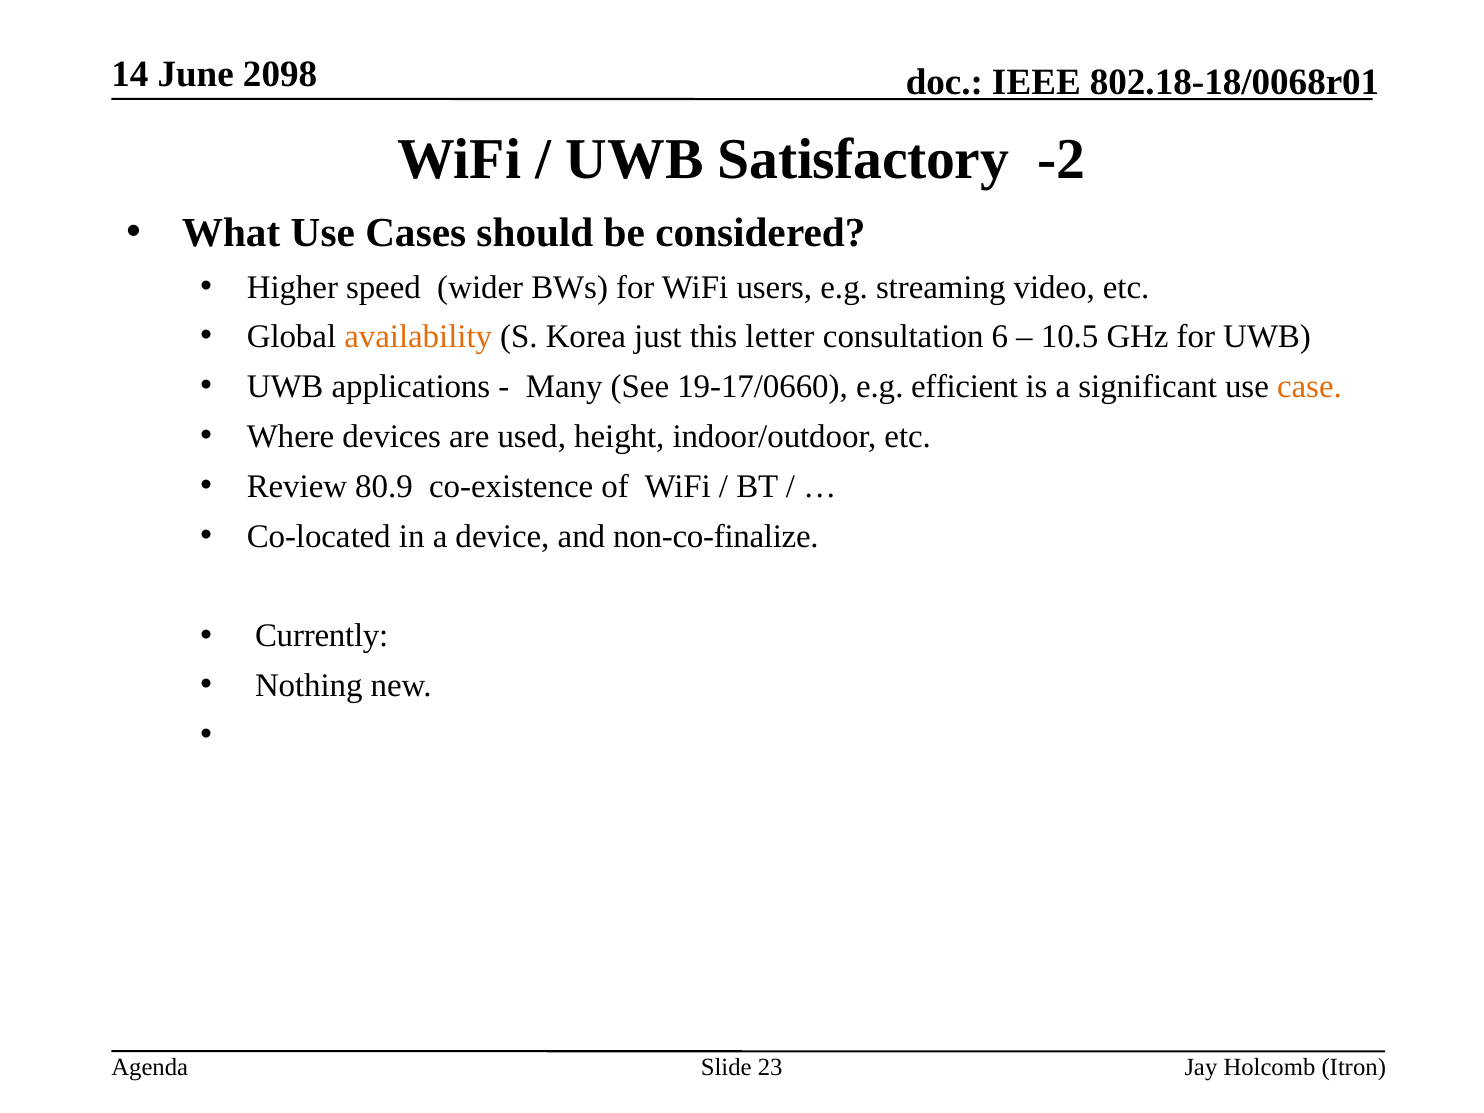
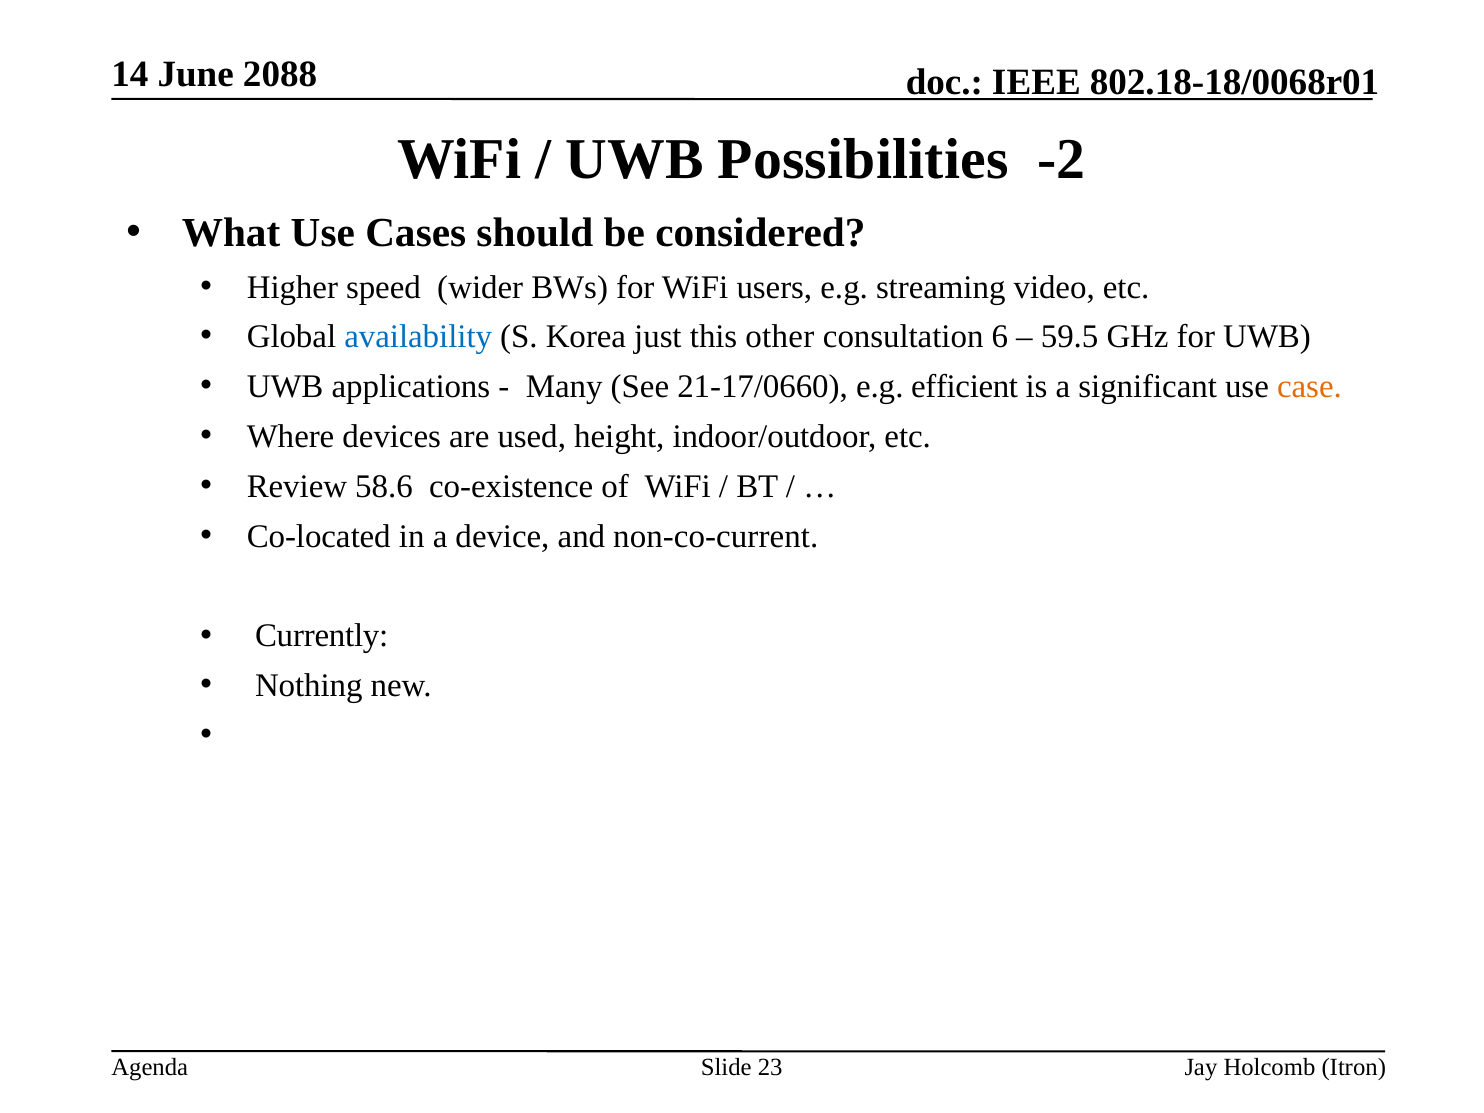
2098: 2098 -> 2088 (280, 74)
Satisfactory: Satisfactory -> Possibilities (863, 160)
availability colour: orange -> blue (418, 337)
letter: letter -> other (780, 337)
10.5: 10.5 -> 59.5 (1070, 337)
19-17/0660: 19-17/0660 -> 21-17/0660 (763, 387)
80.9: 80.9 -> 58.6 (384, 487)
non-co-finalize: non-co-finalize -> non-co-current (716, 536)
